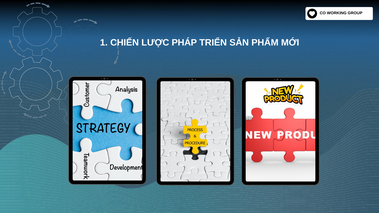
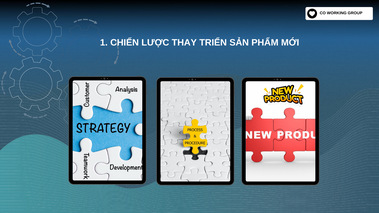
PHÁP: PHÁP -> THAY (184, 43)
